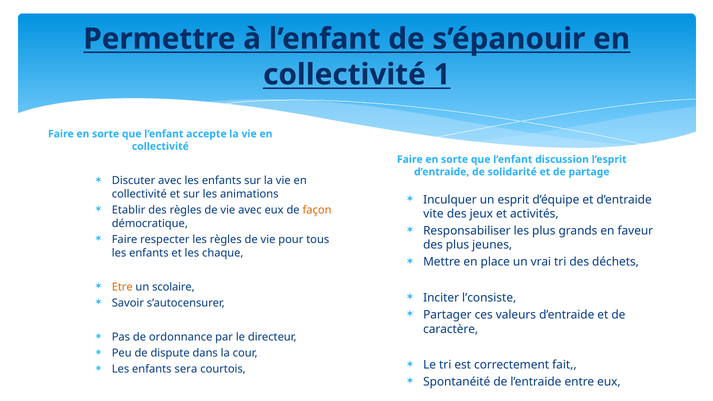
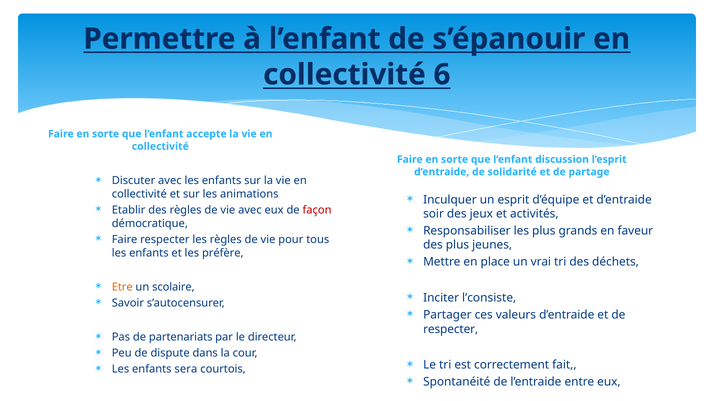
1: 1 -> 6 (442, 75)
façon colour: orange -> red (317, 210)
vite: vite -> soir (434, 214)
chaque: chaque -> préfère (223, 253)
caractère: caractère -> respecter (451, 329)
ordonnance: ordonnance -> partenariats (181, 337)
